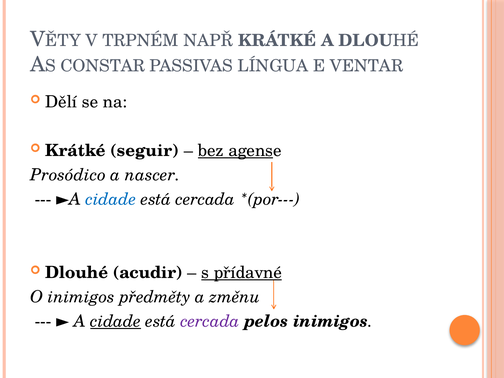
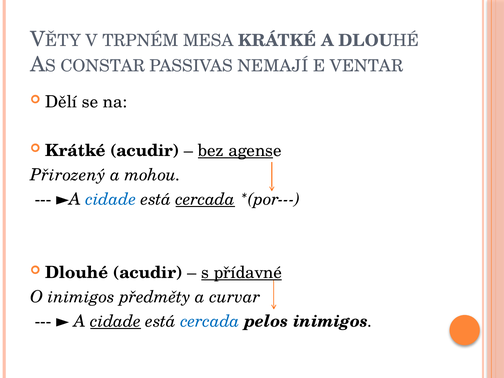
NAPŘ: NAPŘ -> MESA (208, 41)
LÍNGUA: LÍNGUA -> NEMAJÍ (273, 66)
Krátké seguir: seguir -> acudir (145, 151)
Prosódico: Prosódico -> Přirozený (68, 175)
nascer: nascer -> mohou (153, 175)
cercada underline: none -> present (205, 199)
změnu: změnu -> curvar (235, 297)
cercada colour: purple -> blue (210, 321)
